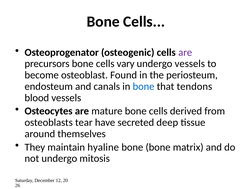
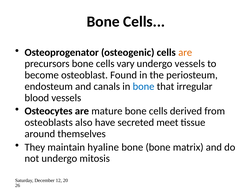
are colour: purple -> orange (185, 52)
tendons: tendons -> irregular (195, 86)
tear: tear -> also (84, 122)
deep: deep -> meet (167, 122)
